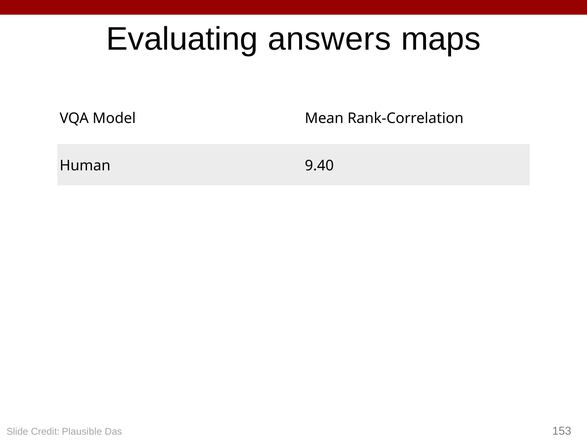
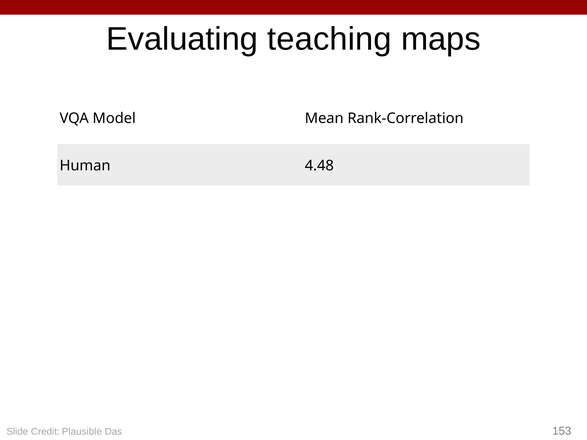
answers: answers -> teaching (329, 39)
9.40: 9.40 -> 4.48 (319, 166)
